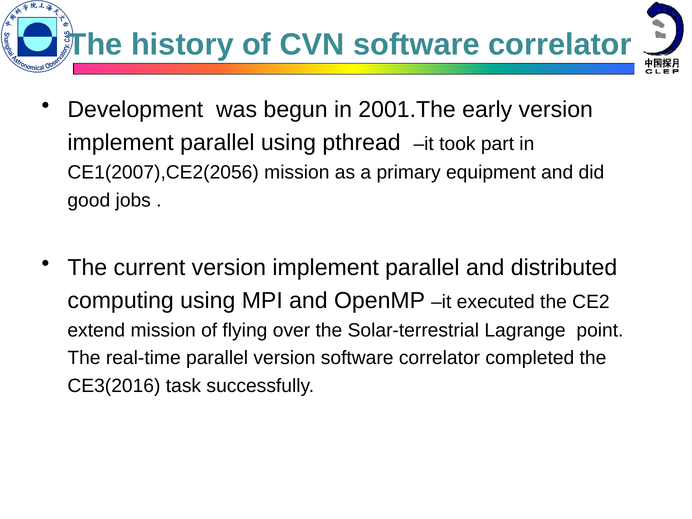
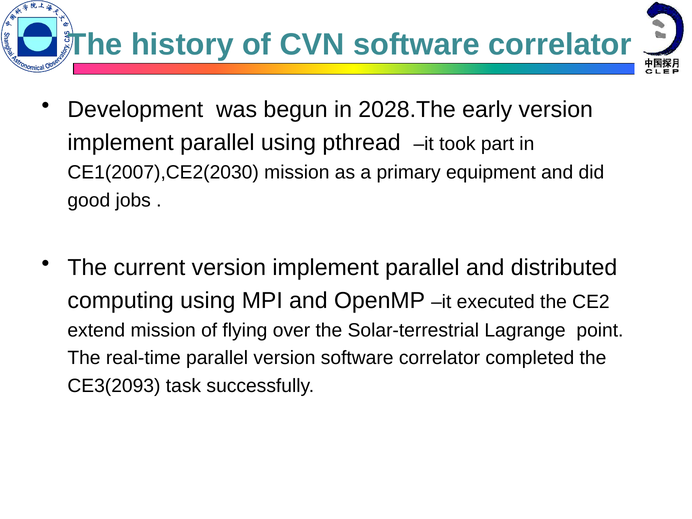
2001.The: 2001.The -> 2028.The (407, 110)
CE1(2007),CE2(2056: CE1(2007),CE2(2056 -> CE1(2007),CE2(2030 (163, 173)
CE3(2016: CE3(2016 -> CE3(2093 (114, 386)
